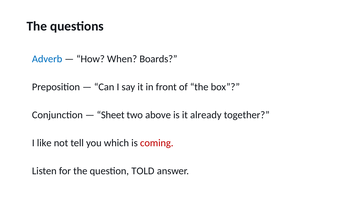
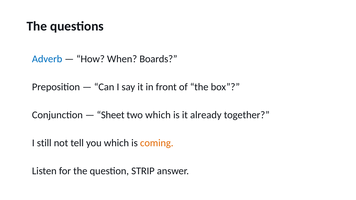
two above: above -> which (158, 115)
like: like -> still (44, 143)
coming colour: red -> orange (157, 143)
TOLD: TOLD -> STRIP (143, 171)
